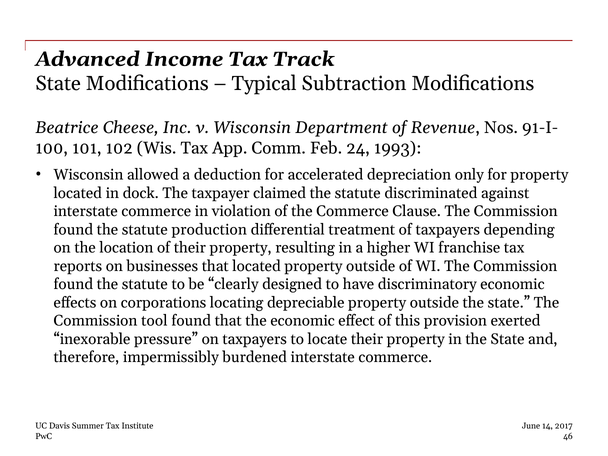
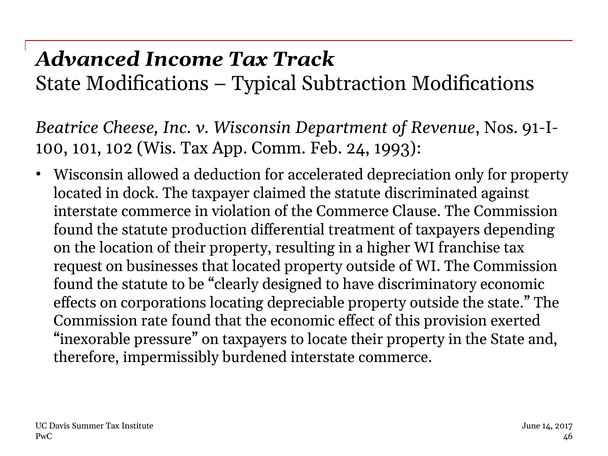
reports: reports -> request (78, 266)
tool: tool -> rate (154, 321)
